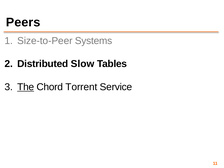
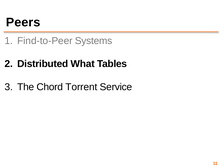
Size-to-Peer: Size-to-Peer -> Find-to-Peer (45, 41)
Slow: Slow -> What (83, 64)
The underline: present -> none (26, 87)
